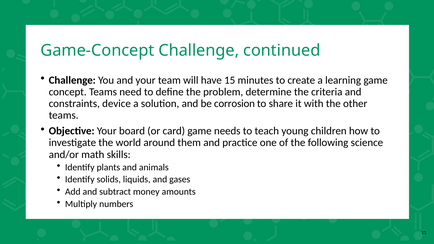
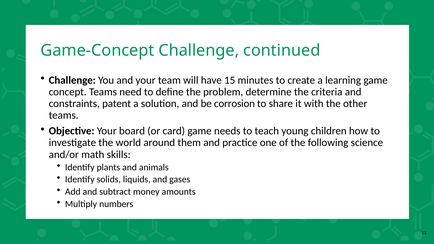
device: device -> patent (117, 104)
